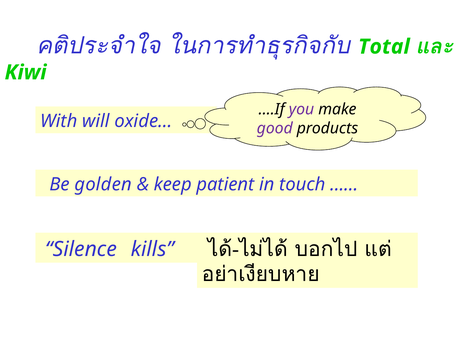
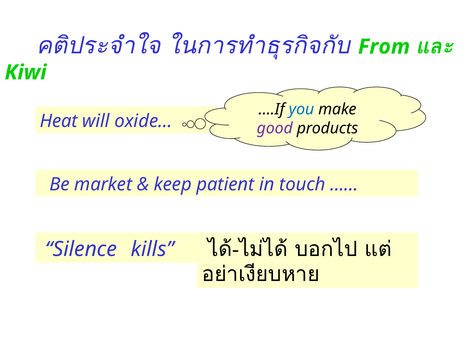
Total: Total -> From (384, 47)
you colour: purple -> blue (302, 109)
With: With -> Heat (59, 121)
Be golden: golden -> market (103, 184)
